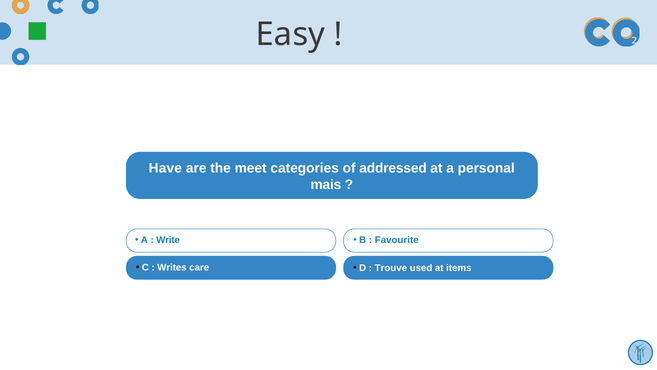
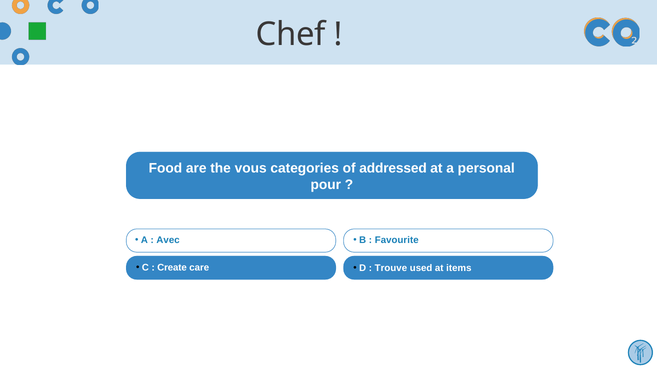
Easy: Easy -> Chef (291, 34)
Have: Have -> Food (165, 168)
meet: meet -> vous (251, 168)
mais: mais -> pour (326, 184)
Write: Write -> Avec (168, 240)
Writes: Writes -> Create (172, 267)
